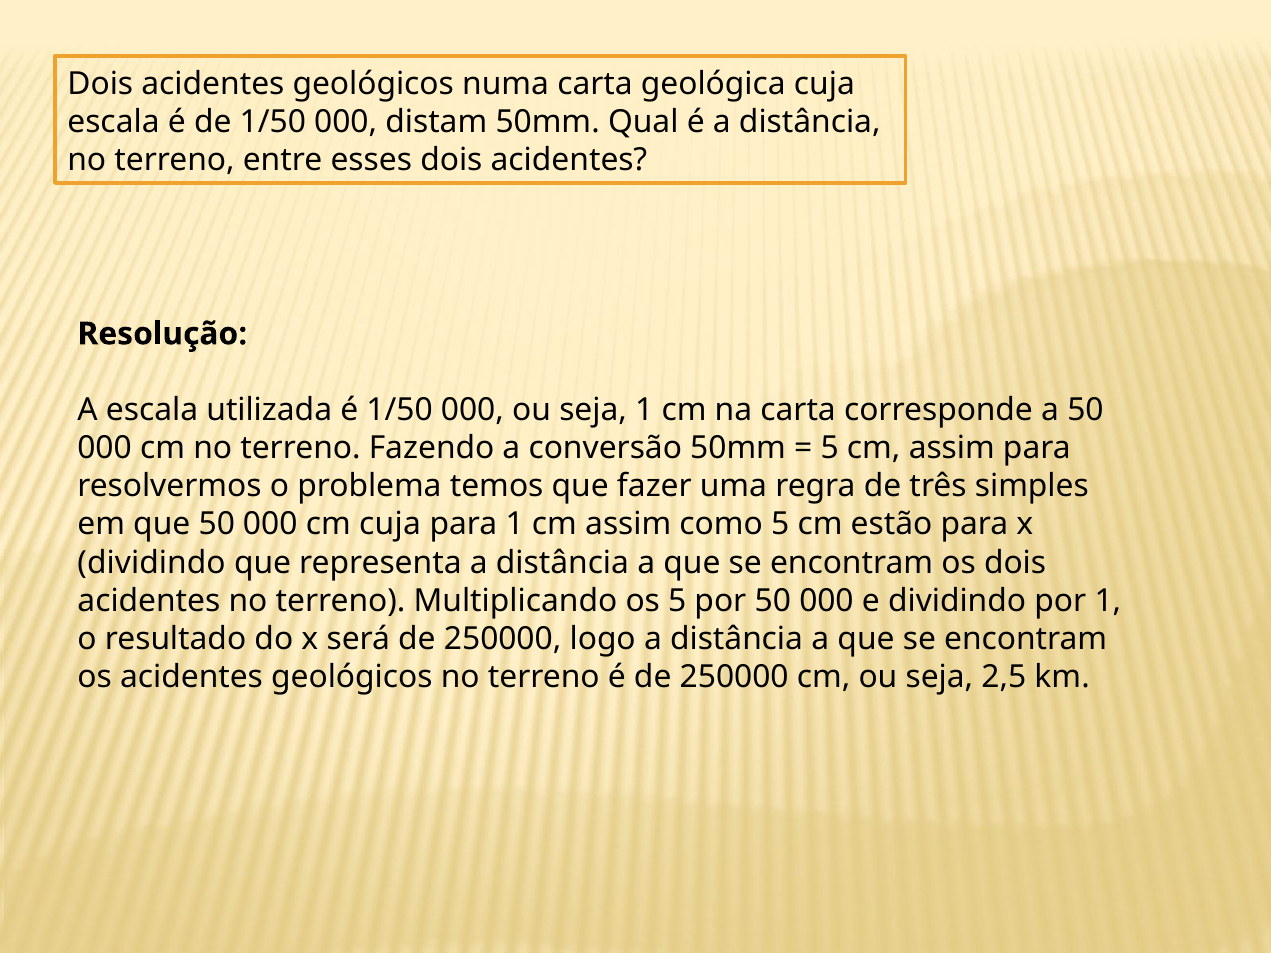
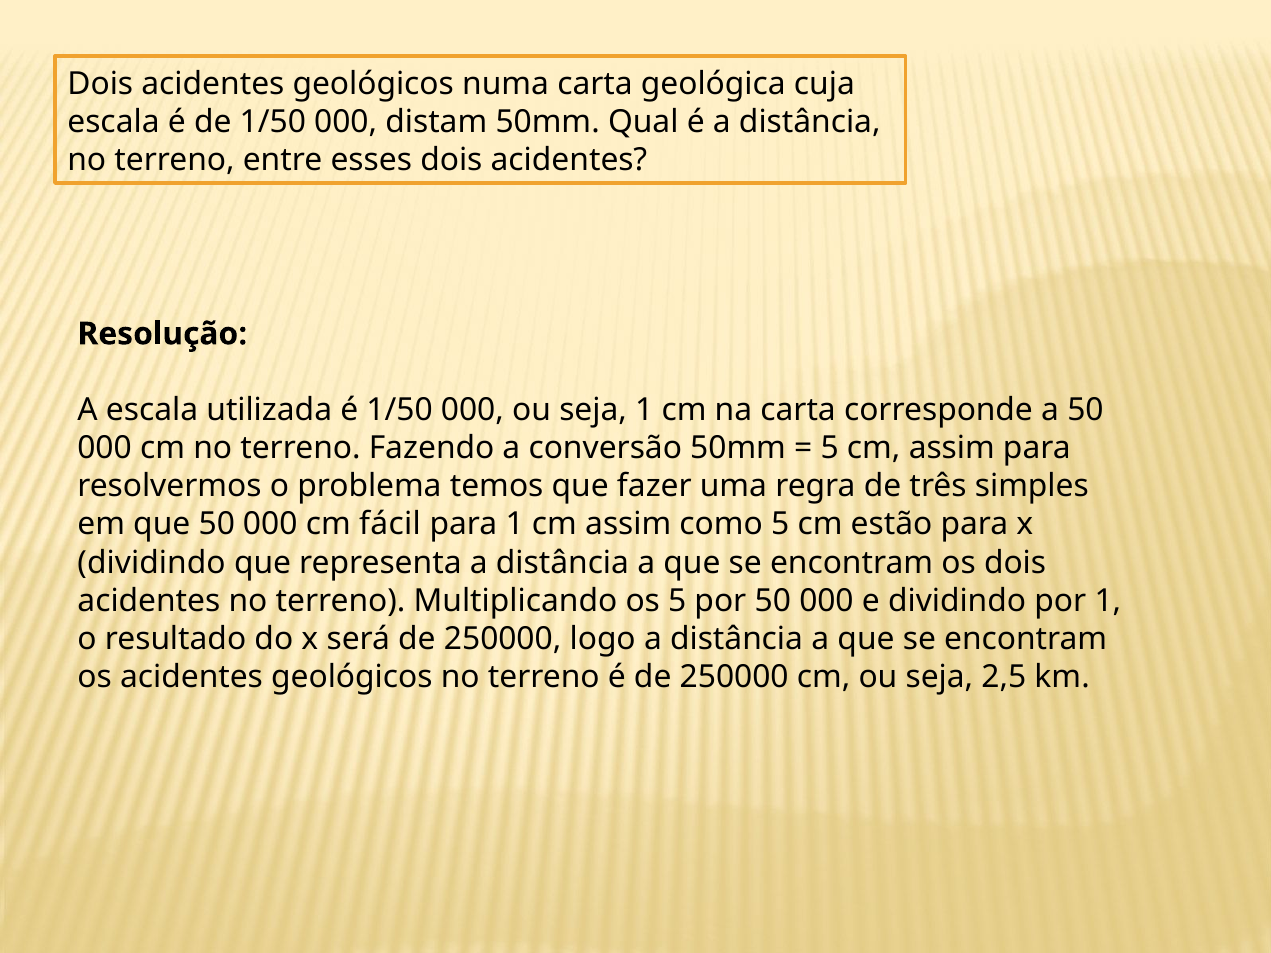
cm cuja: cuja -> fácil (390, 525)
